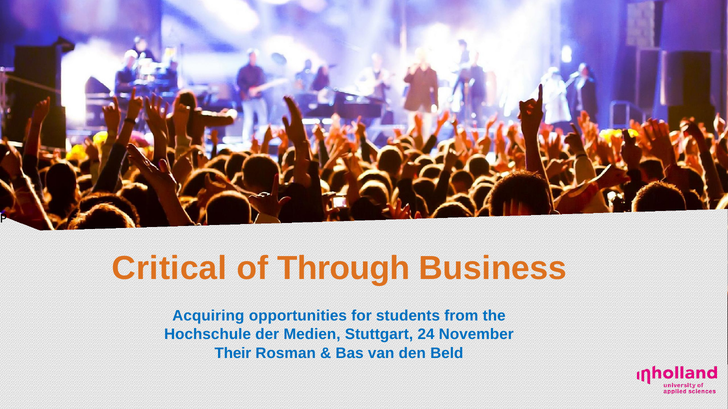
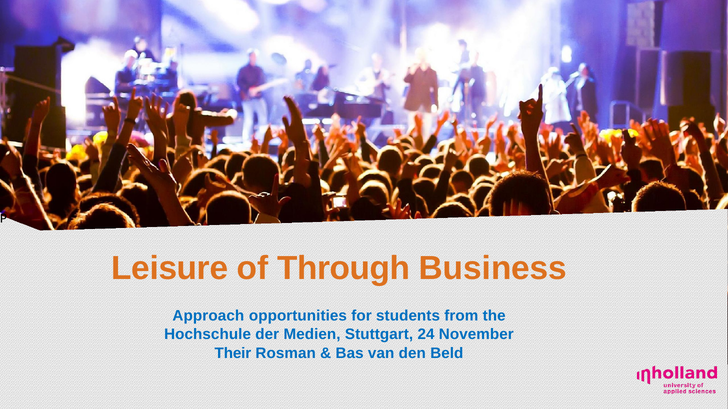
Critical: Critical -> Leisure (170, 269)
Acquiring: Acquiring -> Approach (208, 316)
